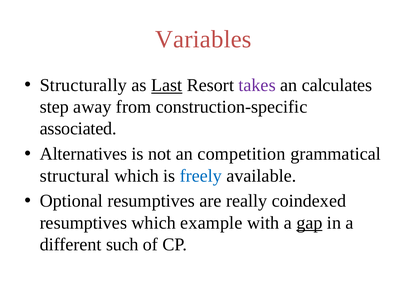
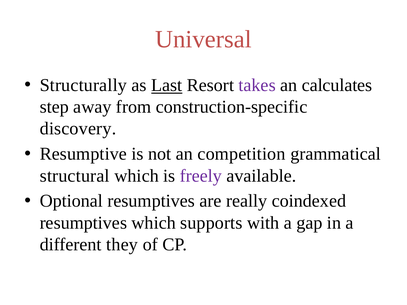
Variables: Variables -> Universal (203, 39)
associated: associated -> discovery (78, 129)
Alternatives: Alternatives -> Resumptive (83, 154)
freely colour: blue -> purple (201, 176)
example: example -> supports (211, 223)
gap underline: present -> none (309, 223)
such: such -> they (122, 245)
